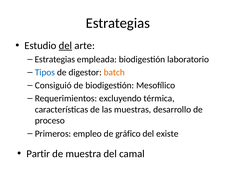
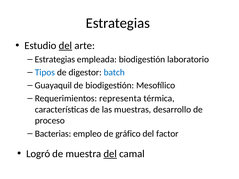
batch colour: orange -> blue (114, 72)
Consiguió: Consiguió -> Guayaquil (53, 85)
excluyendo: excluyendo -> representa (120, 98)
Primeros: Primeros -> Bacterias (53, 134)
existe: existe -> factor (167, 134)
Partir: Partir -> Logró (38, 154)
del underline: none -> present (110, 154)
